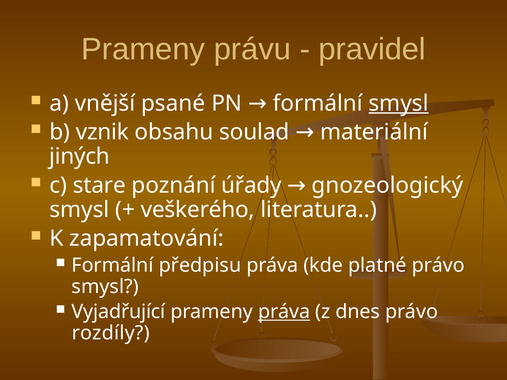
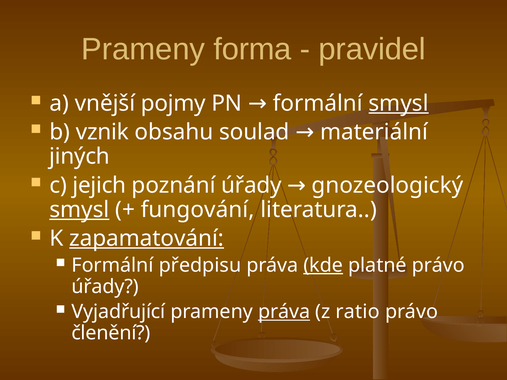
právu: právu -> forma (253, 49)
psané: psané -> pojmy (173, 103)
stare: stare -> jejich (99, 185)
smysl underline: none -> present (79, 210)
veškerého: veškerého -> fungování (198, 210)
zapamatování underline: none -> present (147, 239)
kde underline: none -> present (323, 265)
smysl: smysl -> úřady (105, 287)
dnes: dnes -> ratio (358, 312)
rozdíly: rozdíly -> členění (111, 333)
